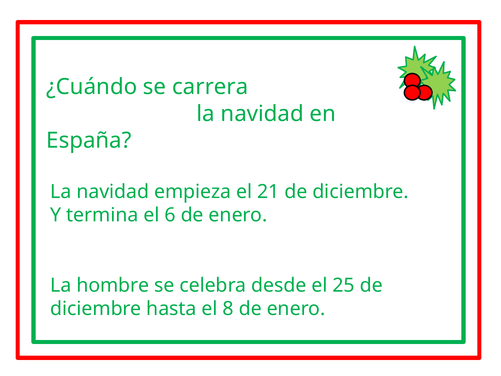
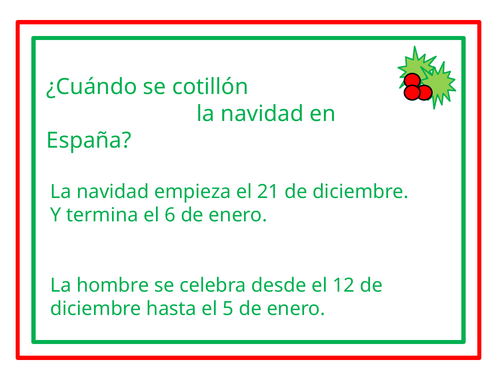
carrera: carrera -> cotillón (210, 87)
25: 25 -> 12 (344, 285)
8: 8 -> 5 (228, 309)
